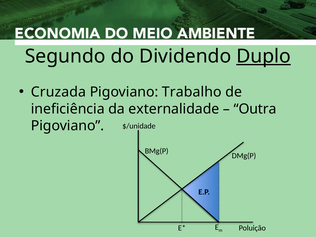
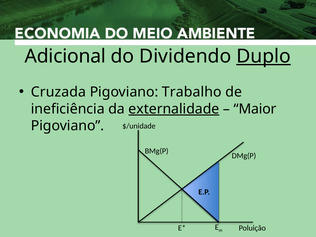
Segundo: Segundo -> Adicional (65, 56)
externalidade underline: none -> present (174, 109)
Outra: Outra -> Maior (255, 109)
